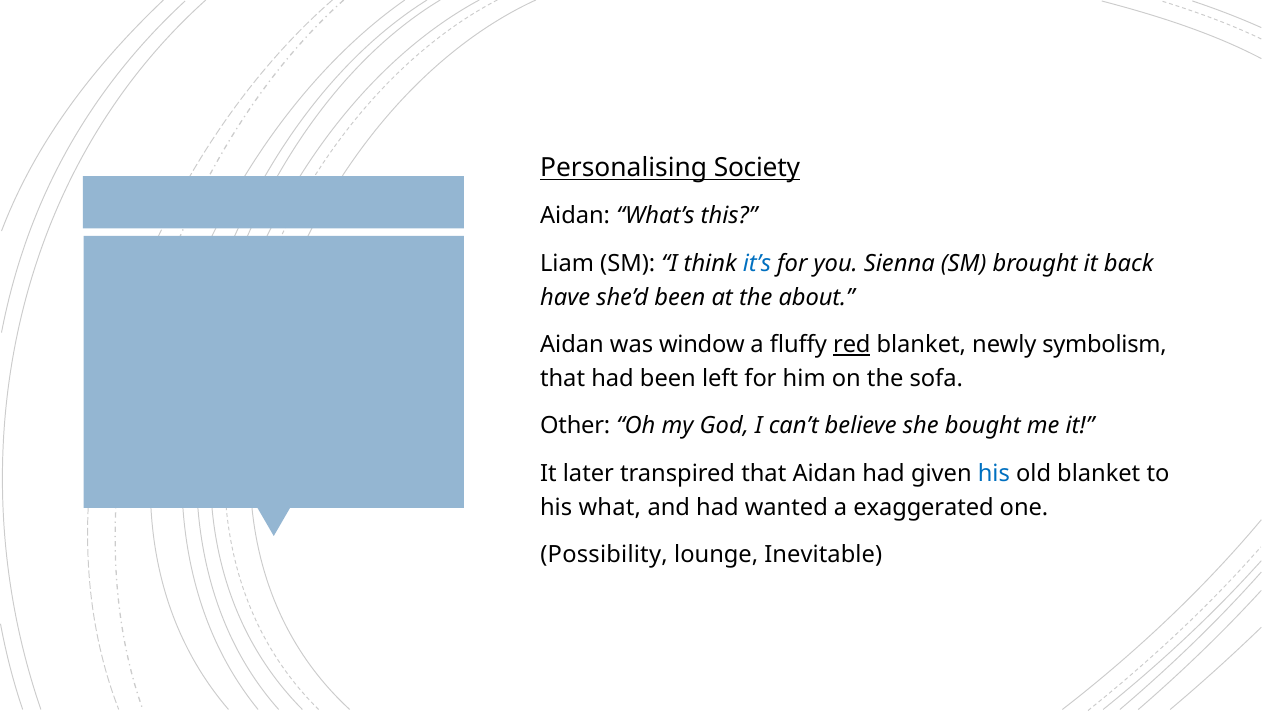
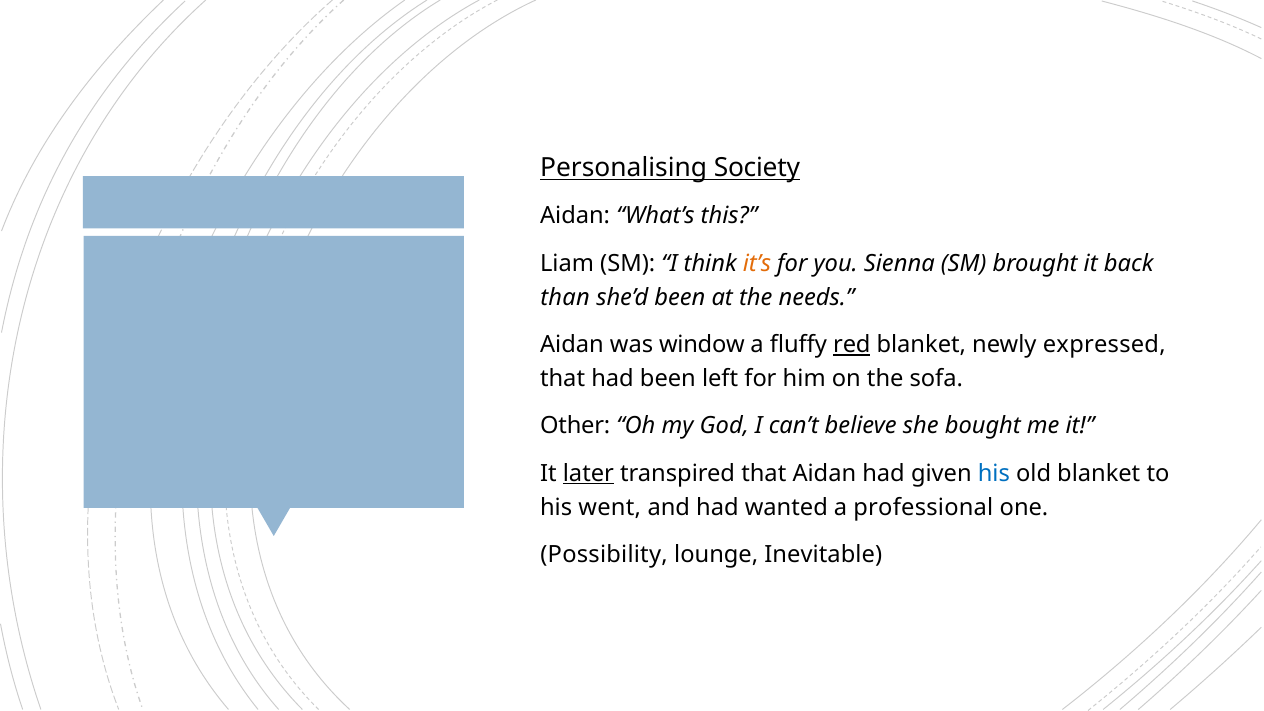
it’s colour: blue -> orange (757, 263)
have: have -> than (565, 297)
about: about -> needs (817, 297)
symbolism: symbolism -> expressed (1104, 345)
later underline: none -> present (588, 473)
what: what -> went (610, 507)
exaggerated: exaggerated -> professional (923, 507)
